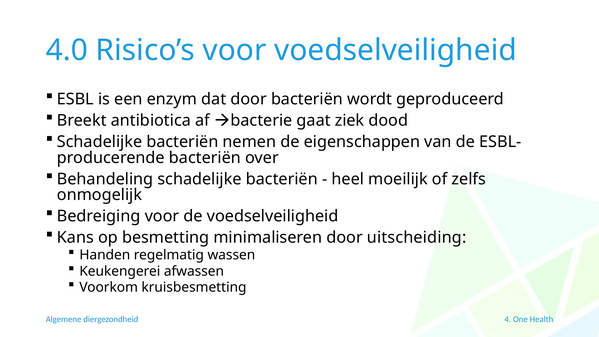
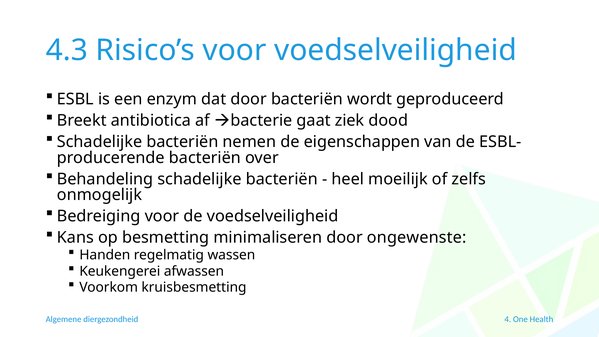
4.0: 4.0 -> 4.3 (67, 50)
uitscheiding: uitscheiding -> ongewenste (417, 238)
